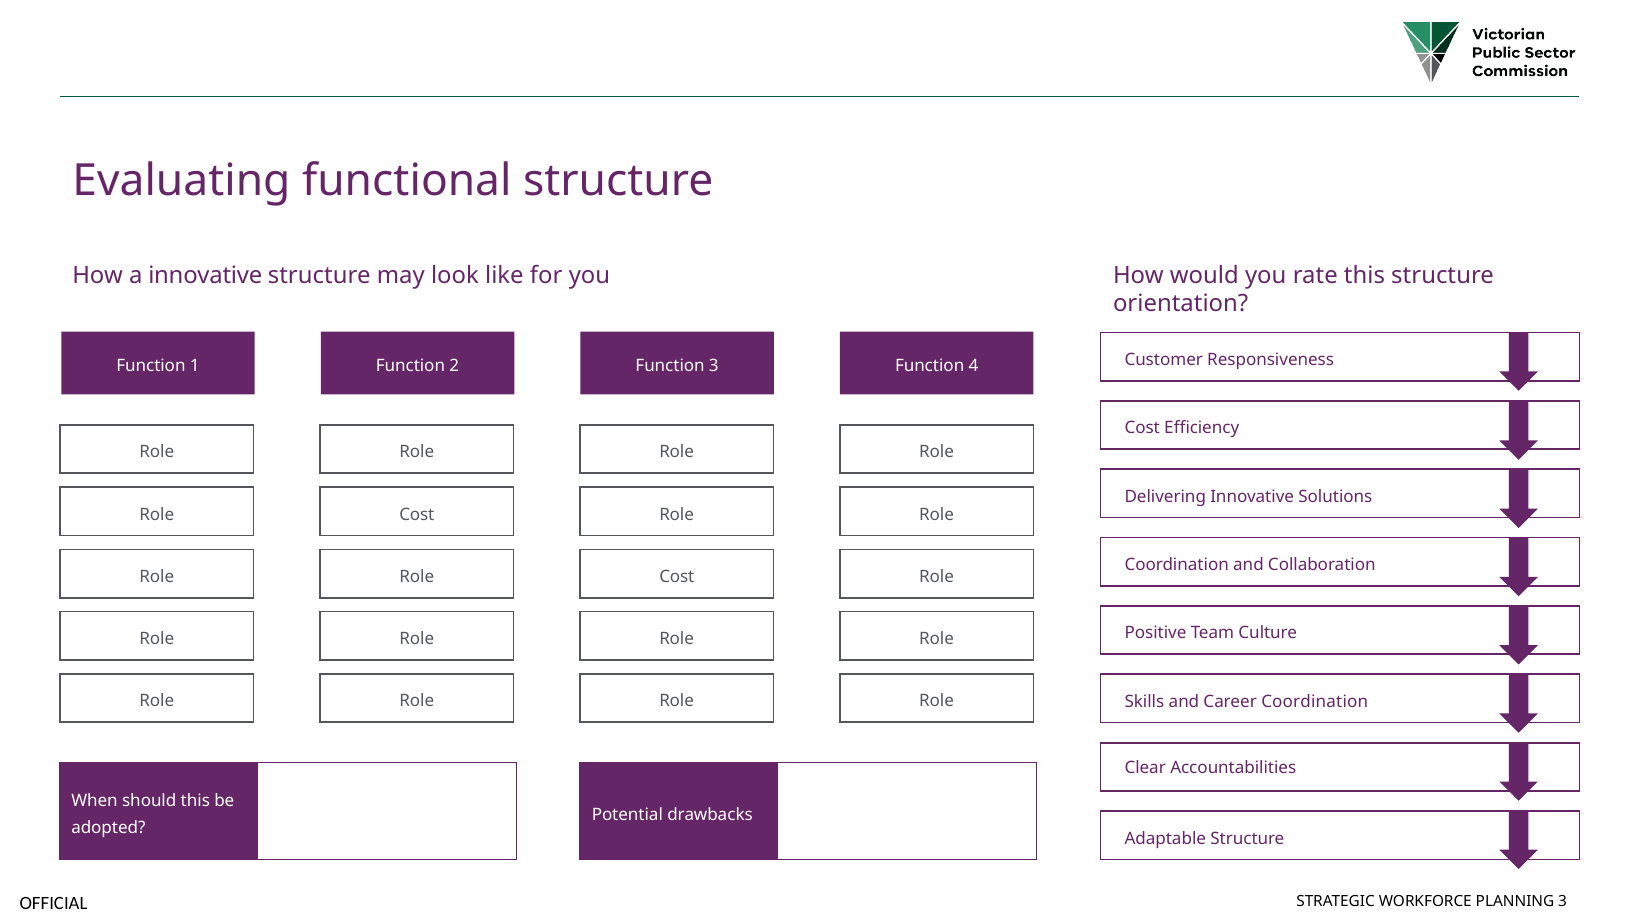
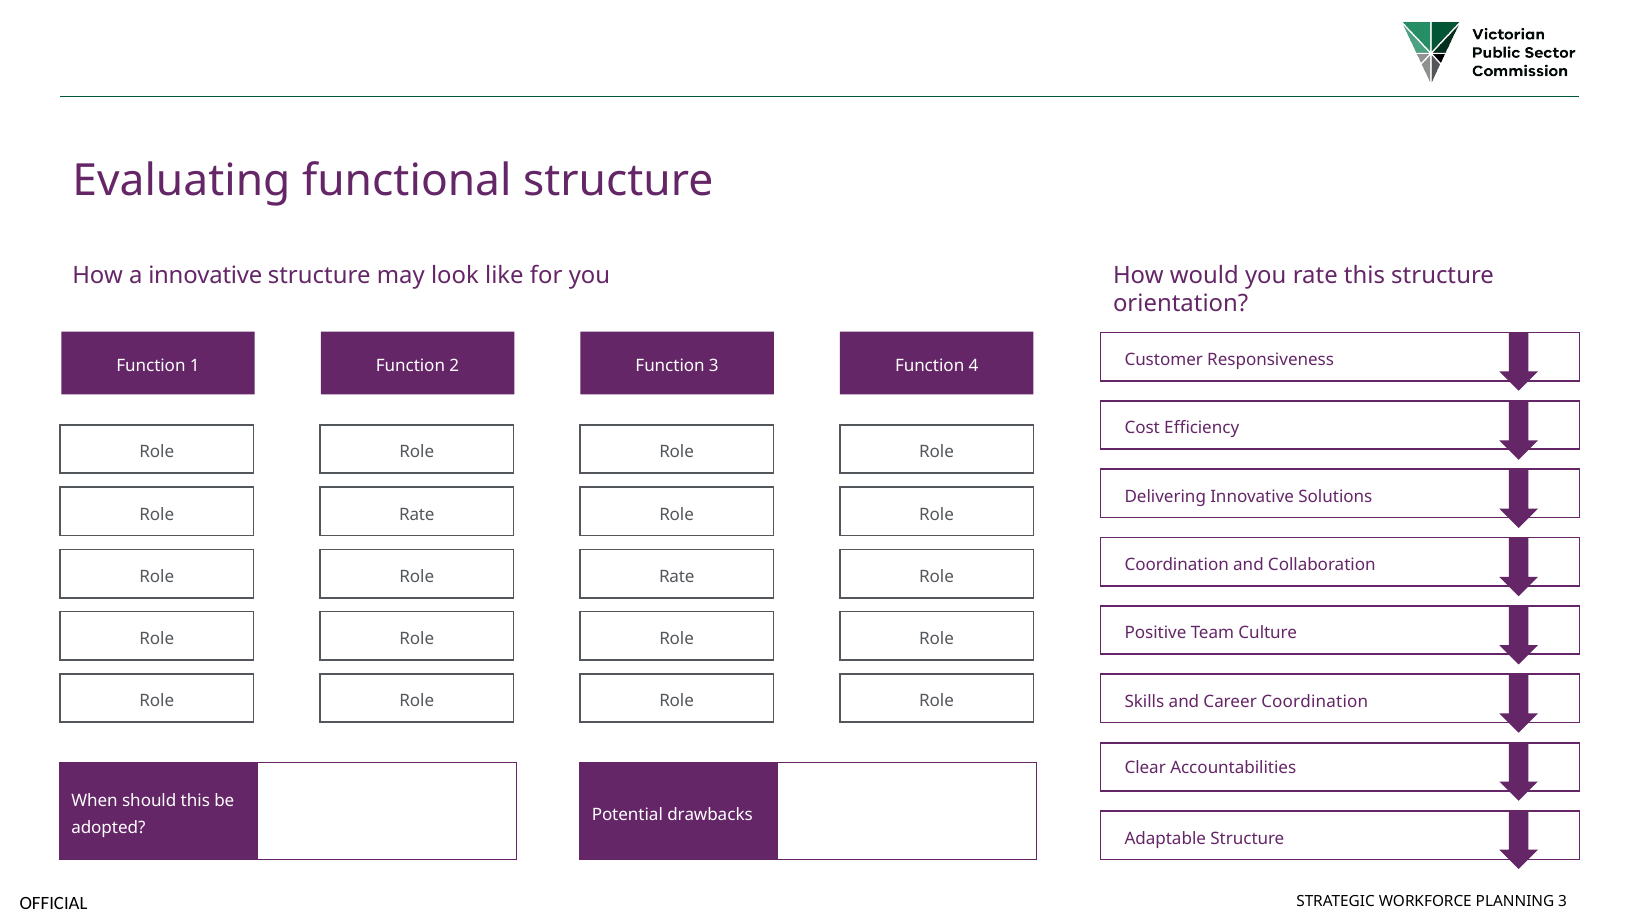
Cost: Cost -> Rate (417, 515)
Cost: Cost -> Rate (677, 577)
